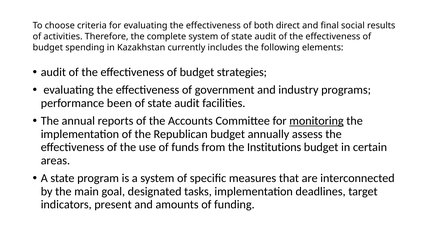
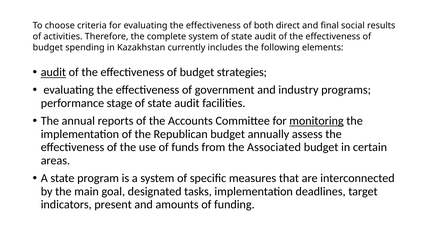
audit underline: none -> present (53, 72)
been: been -> stage (120, 103)
Institutions: Institutions -> Associated (274, 148)
